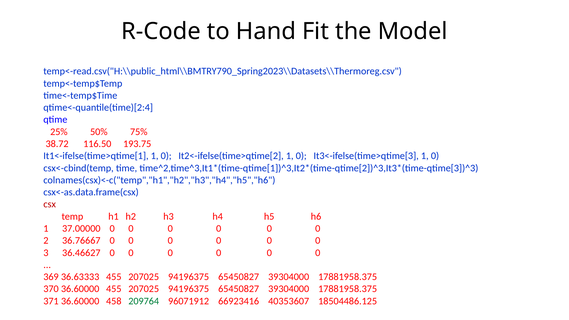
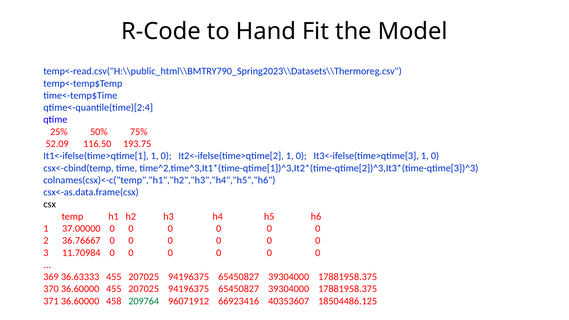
38.72: 38.72 -> 52.09 (57, 144)
csx colour: red -> black (50, 204)
36.46627: 36.46627 -> 11.70984 (81, 253)
